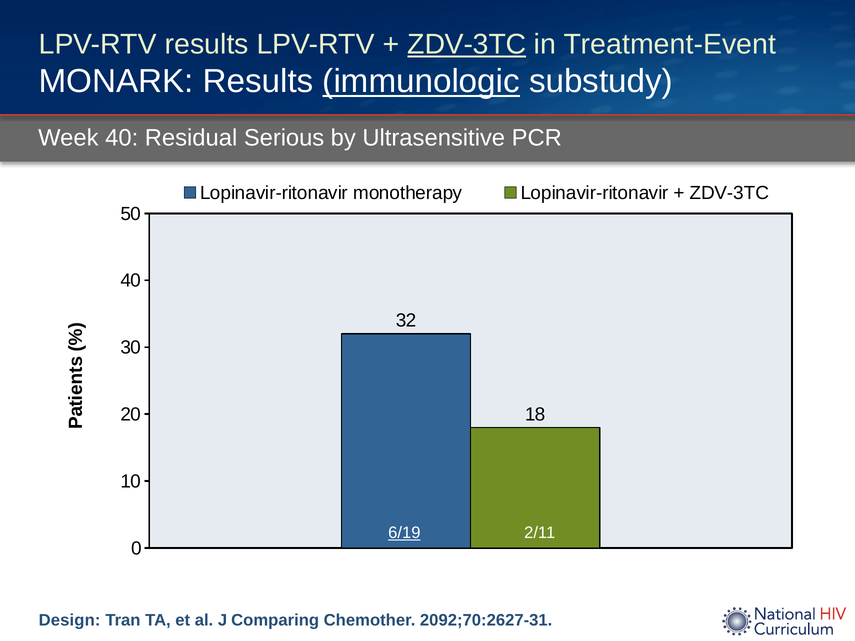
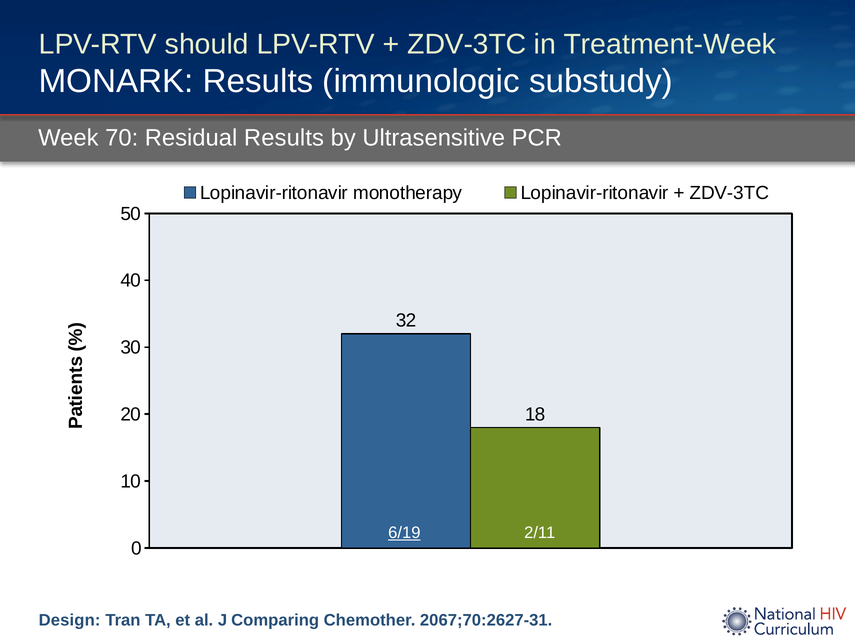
LPV-RTV results: results -> should (207, 44)
ZDV-3TC underline: present -> none (467, 44)
Treatment-Event: Treatment-Event -> Treatment-Week (670, 44)
immunologic underline: present -> none (421, 82)
Week 40: 40 -> 70 (122, 138)
Residual Serious: Serious -> Results (284, 138)
2092;70:2627-31: 2092;70:2627-31 -> 2067;70:2627-31 (486, 620)
